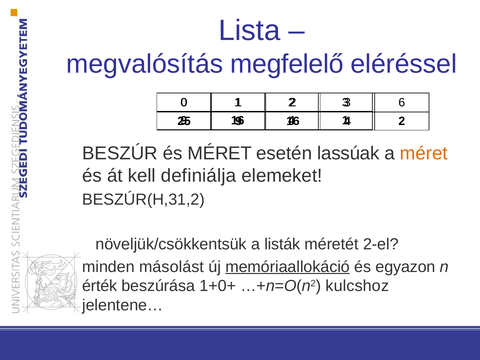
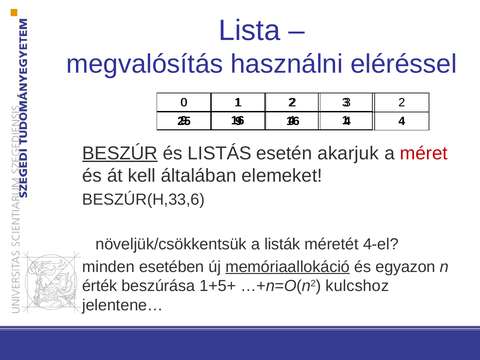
megfelelő: megfelelő -> használni (287, 64)
6: 6 -> 2 (402, 103)
2: 2 -> 4 (402, 121)
BESZÚR underline: none -> present (120, 153)
és MÉRET: MÉRET -> LISTÁS (220, 153)
lassúak: lassúak -> akarjuk (348, 153)
méret colour: orange -> red (424, 153)
definiálja: definiálja -> általában (199, 176)
BESZÚR(H,31,2: BESZÚR(H,31,2 -> BESZÚR(H,33,6 (144, 200)
2-el: 2-el -> 4-el (381, 244)
másolást: másolást -> esetében (172, 267)
1+0+: 1+0+ -> 1+5+ (218, 286)
